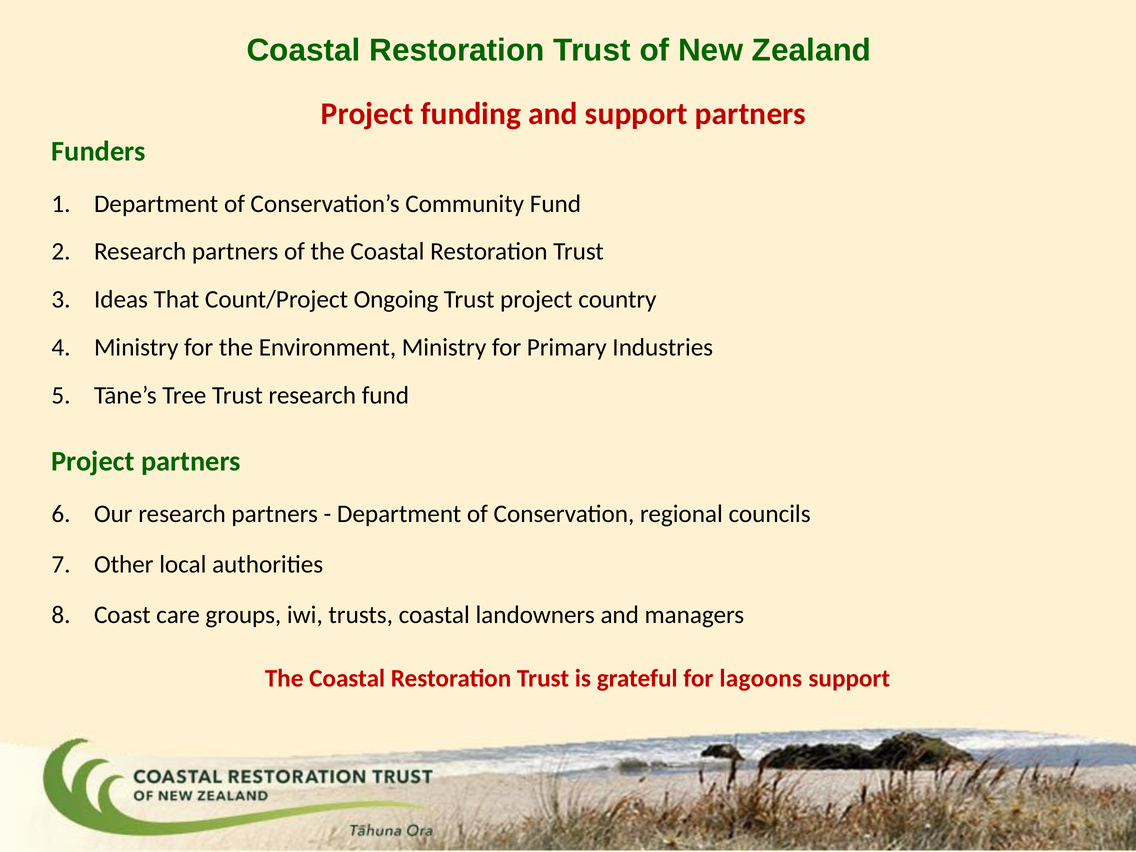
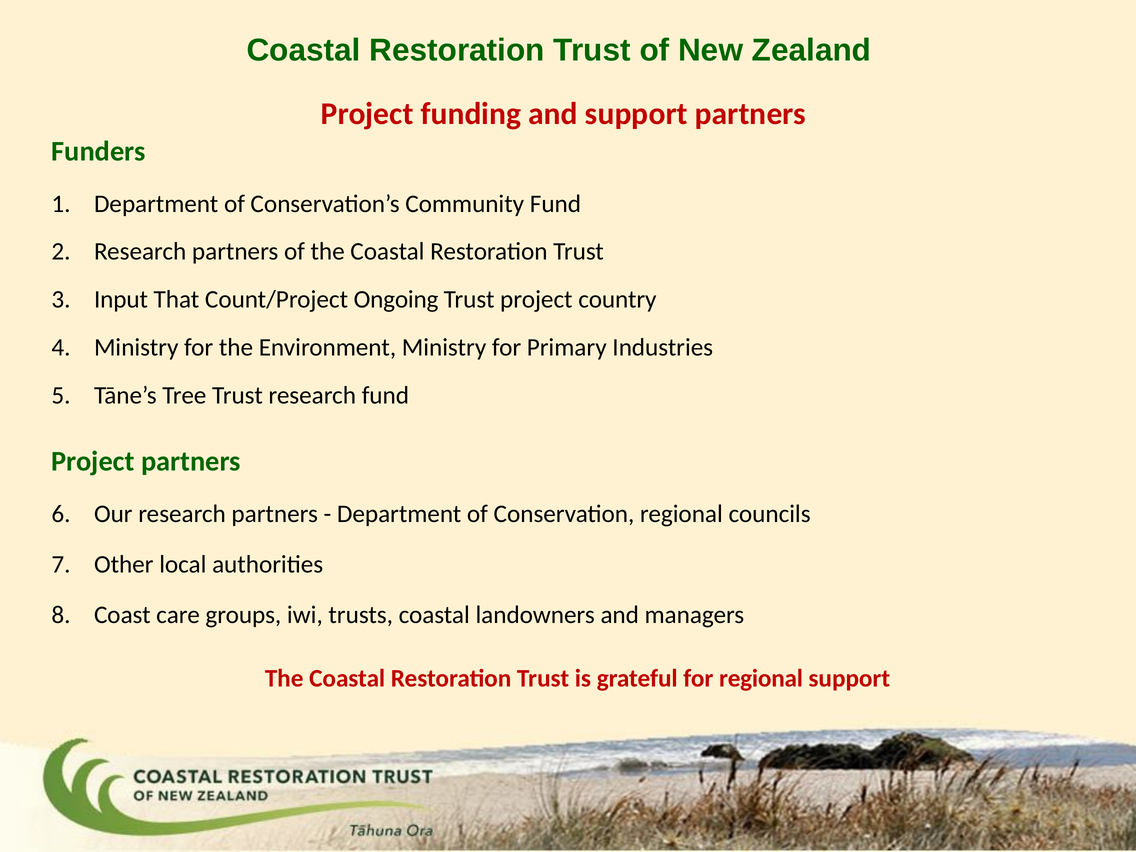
Ideas: Ideas -> Input (121, 299)
for lagoons: lagoons -> regional (761, 679)
